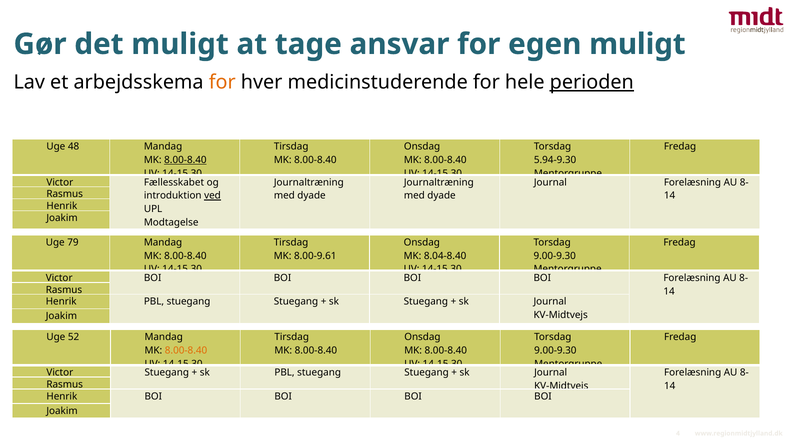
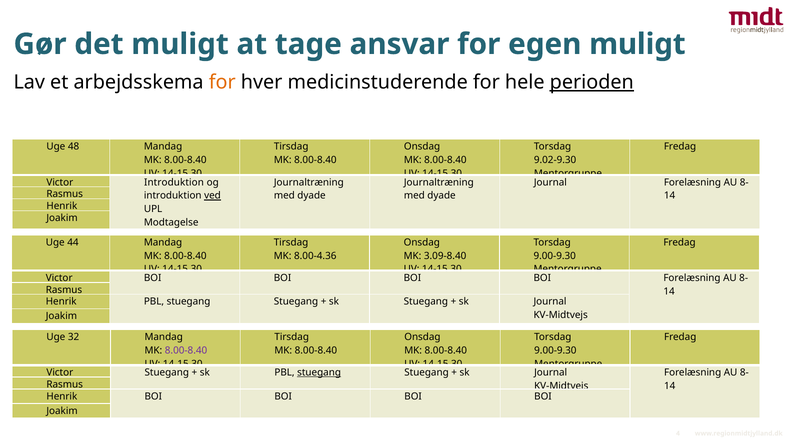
8.00-8.40 underline: present -> none (185, 160)
5.94-9.30: 5.94-9.30 -> 9.02-9.30 (555, 160)
Fællesskabet: Fællesskabet -> Introduktion (174, 182)
79: 79 -> 44 (73, 242)
8.00-9.61: 8.00-9.61 -> 8.00-4.36 (315, 256)
8.04-8.40: 8.04-8.40 -> 3.09-8.40 (445, 256)
52: 52 -> 32 (74, 337)
8.00-8.40 colour: orange -> purple (186, 350)
stuegang underline: none -> present (319, 373)
